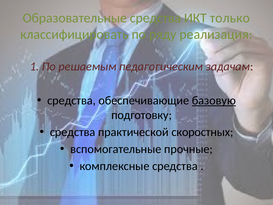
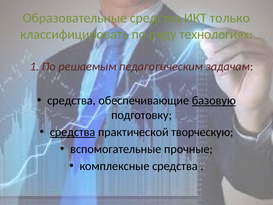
реализация: реализация -> технологиях (216, 34)
средства underline: none -> present (73, 132)
скоростных: скоростных -> творческую (202, 132)
